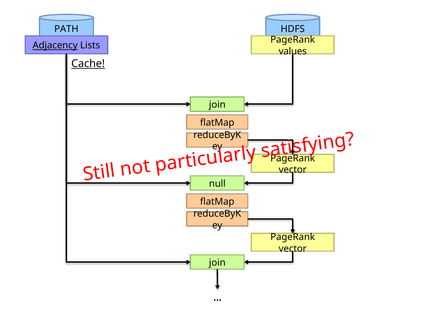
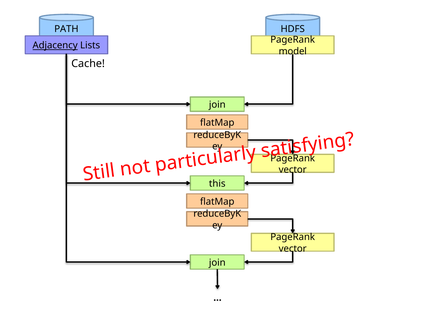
values: values -> model (293, 51)
Cache underline: present -> none (88, 64)
null: null -> this (217, 184)
